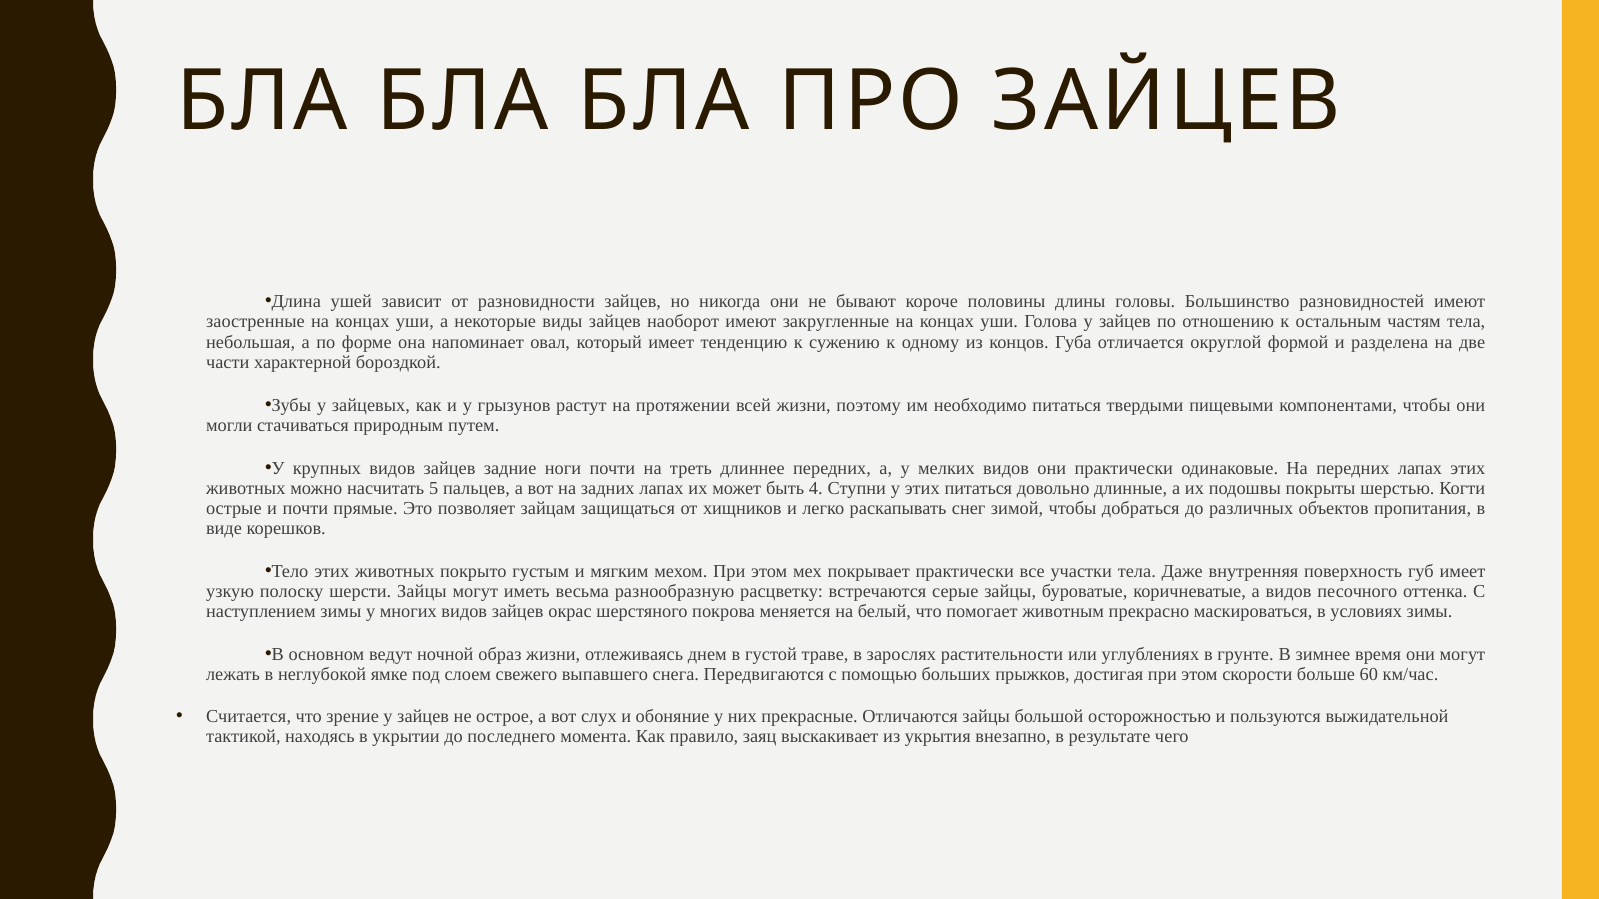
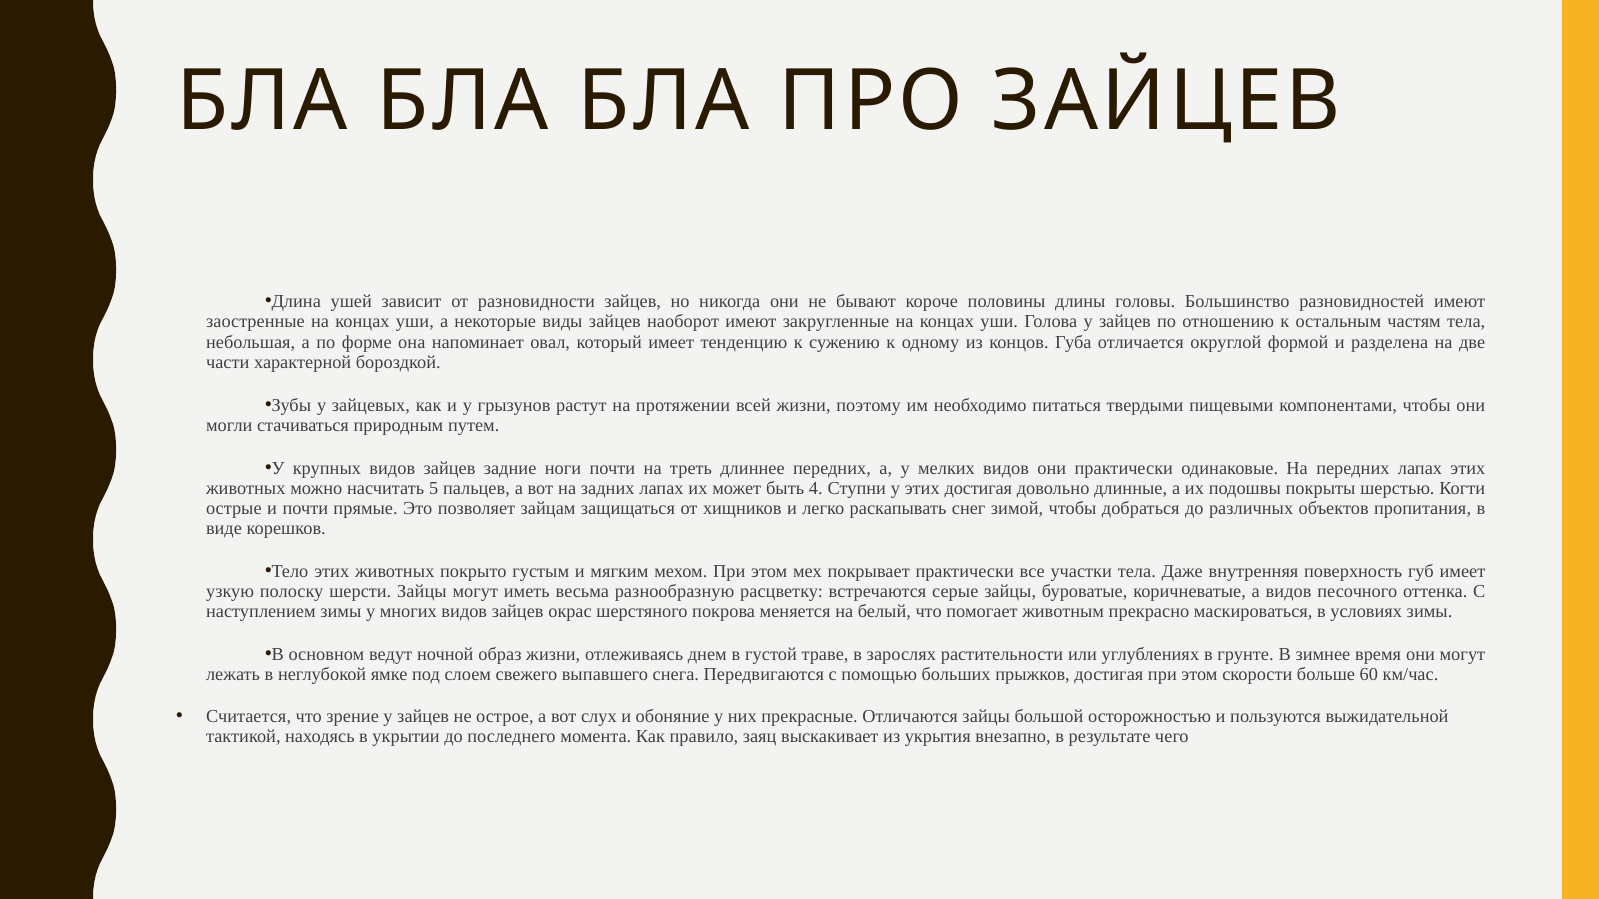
этих питаться: питаться -> достигая (978, 488)
